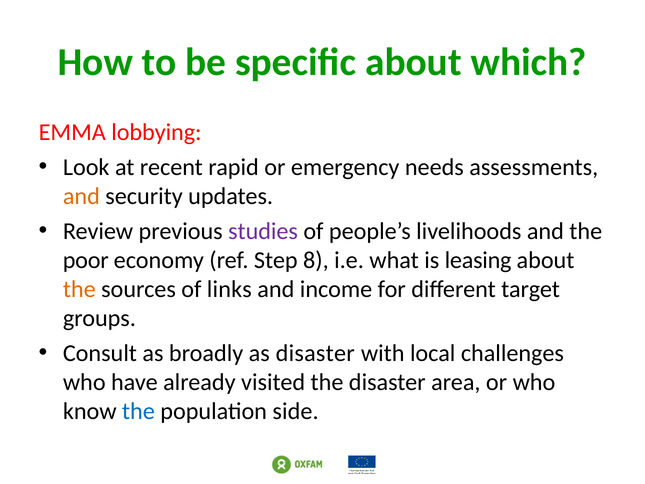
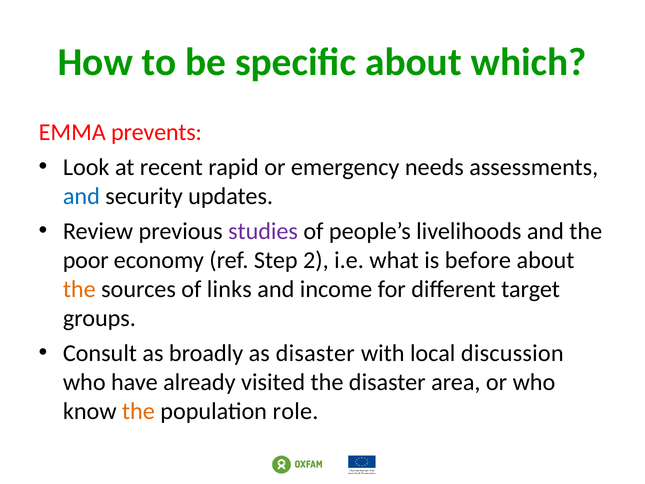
lobbying: lobbying -> prevents (157, 132)
and colour: orange -> blue (81, 196)
8: 8 -> 2 (316, 260)
leasing: leasing -> before (478, 260)
challenges: challenges -> discussion (512, 353)
the colour: blue -> orange (138, 411)
side: side -> role (295, 411)
